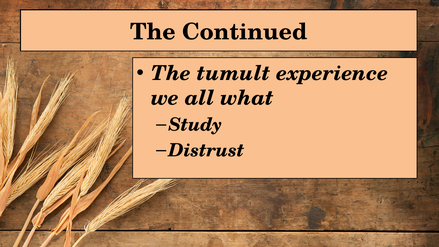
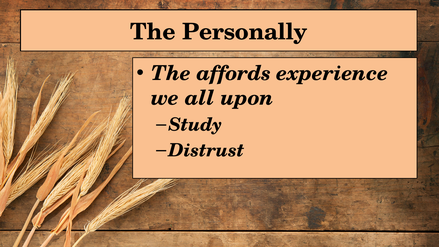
Continued: Continued -> Personally (245, 32)
tumult: tumult -> affords (234, 73)
what: what -> upon (247, 98)
